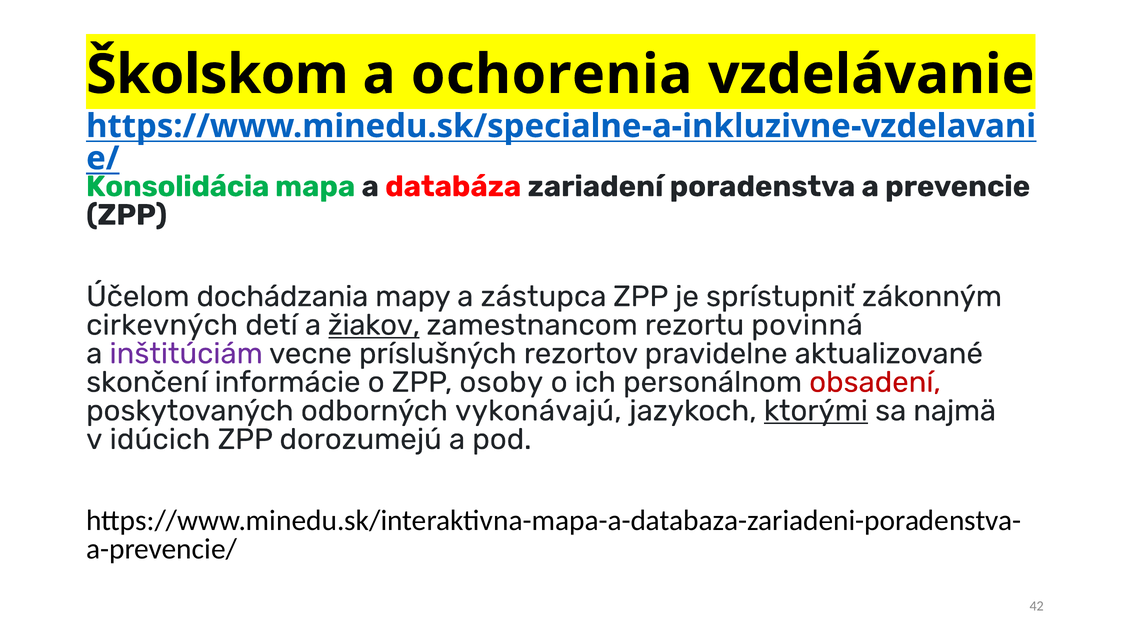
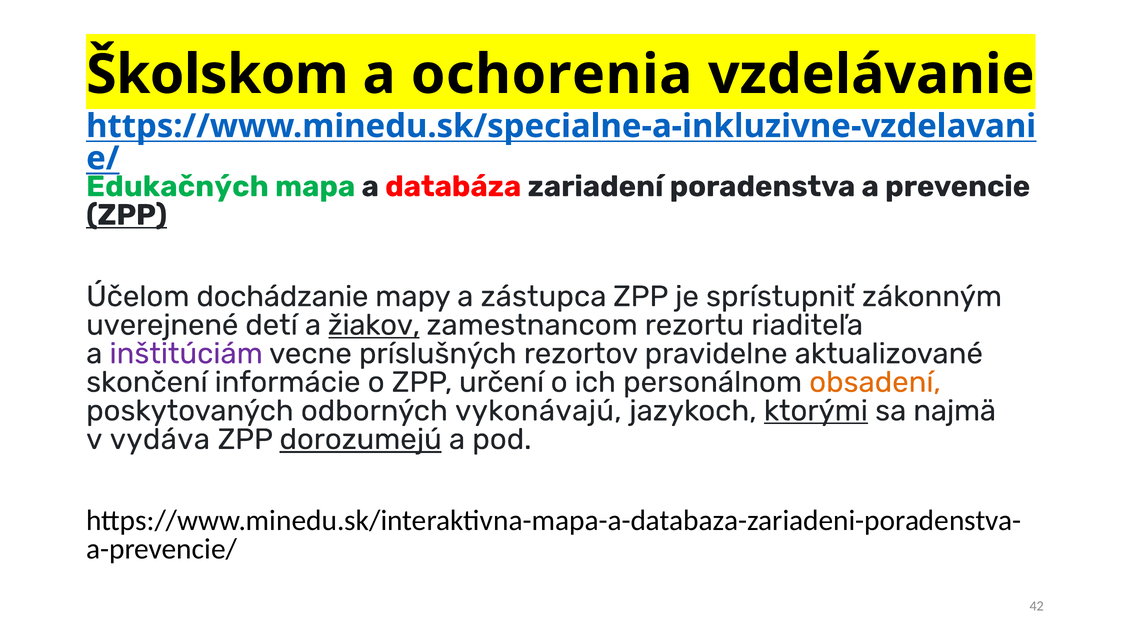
Konsolidácia: Konsolidácia -> Edukačných (177, 187)
ZPP underline: none -> present (127, 215)
dochádzania: dochádzania -> dochádzanie (282, 297)
cirkevných: cirkevných -> uverejnené (162, 325)
povinná: povinná -> riaditeľa (807, 325)
osoby: osoby -> určení (502, 383)
obsadení colour: red -> orange (875, 383)
idúcich: idúcich -> vydáva (160, 440)
dorozumejú underline: none -> present (361, 440)
